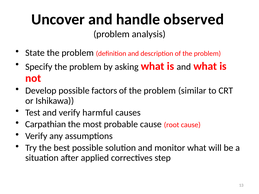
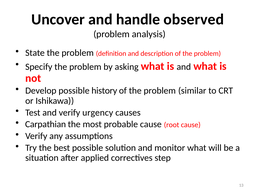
factors: factors -> history (104, 91)
harmful: harmful -> urgency (98, 113)
